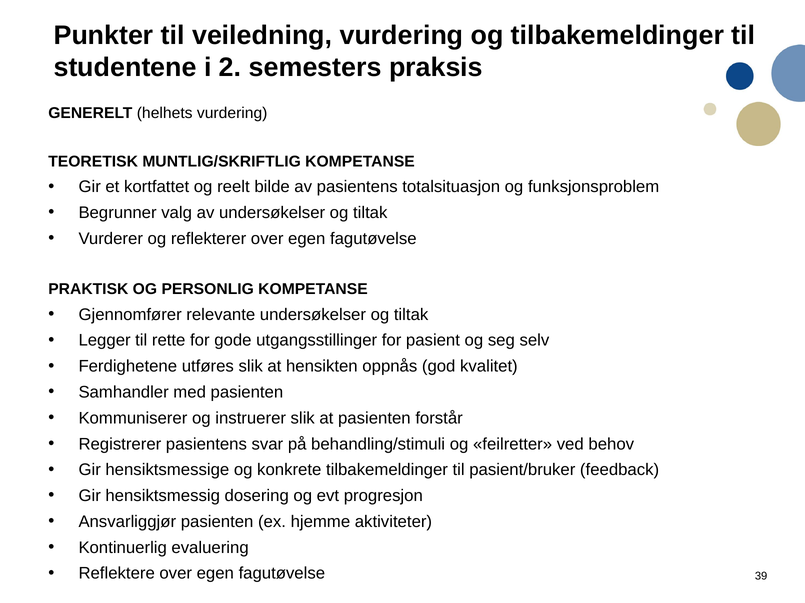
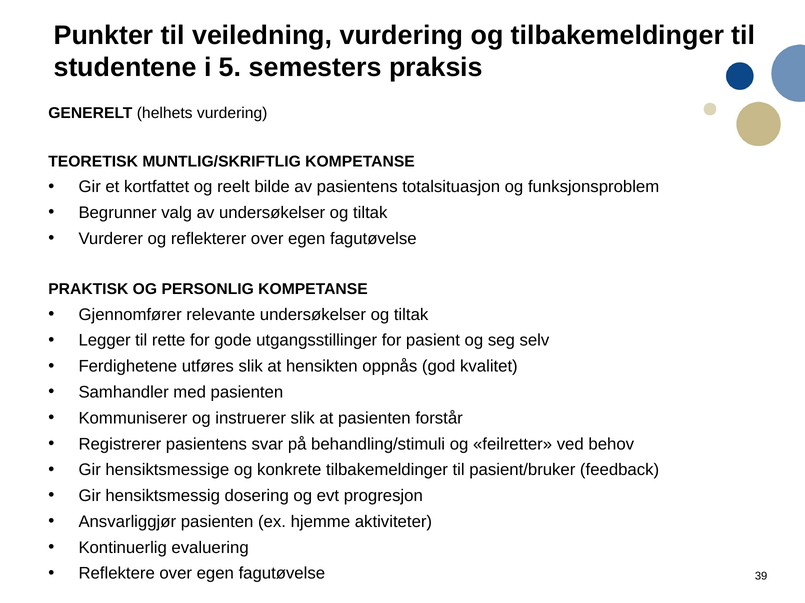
2: 2 -> 5 (230, 67)
